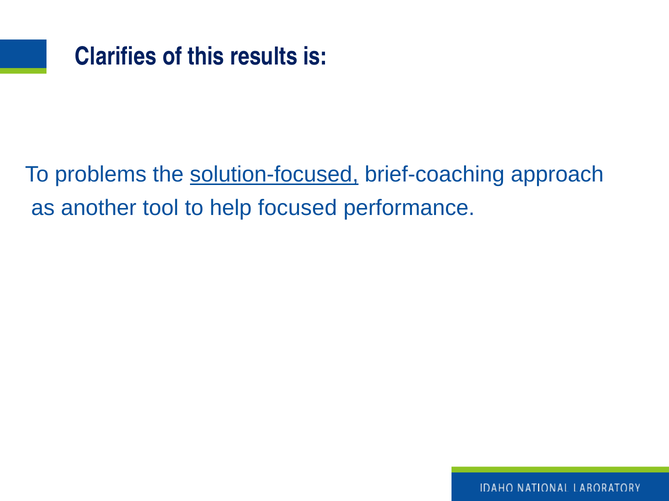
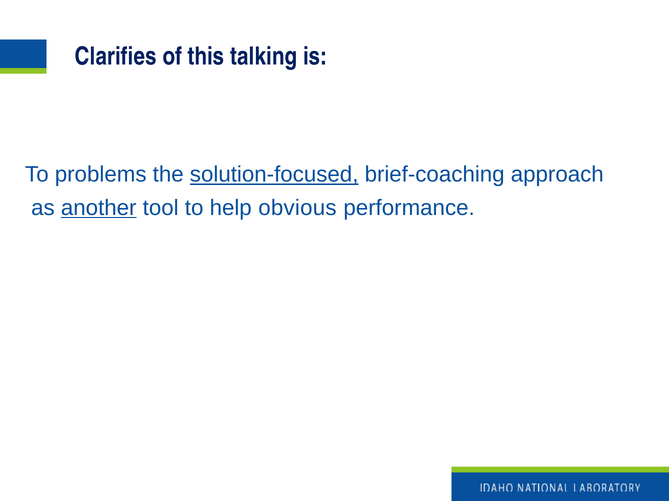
results: results -> talking (264, 56)
another underline: none -> present (99, 208)
focused: focused -> obvious (297, 208)
